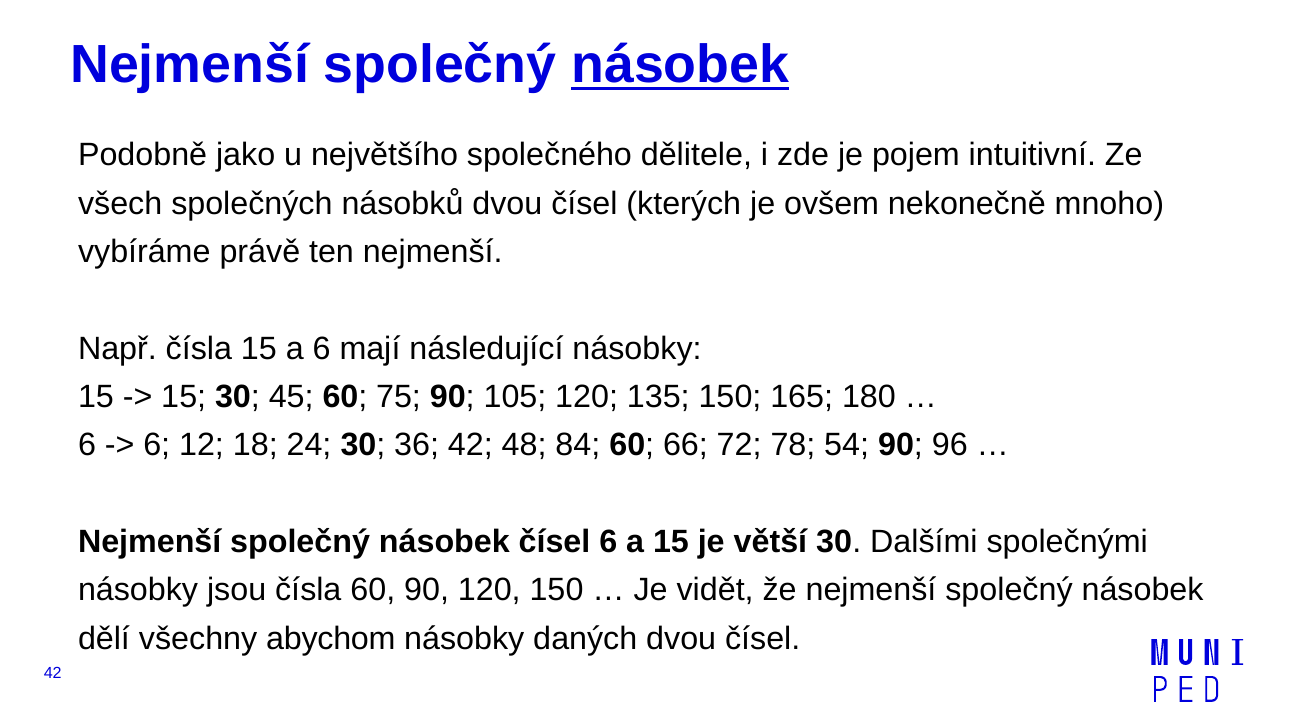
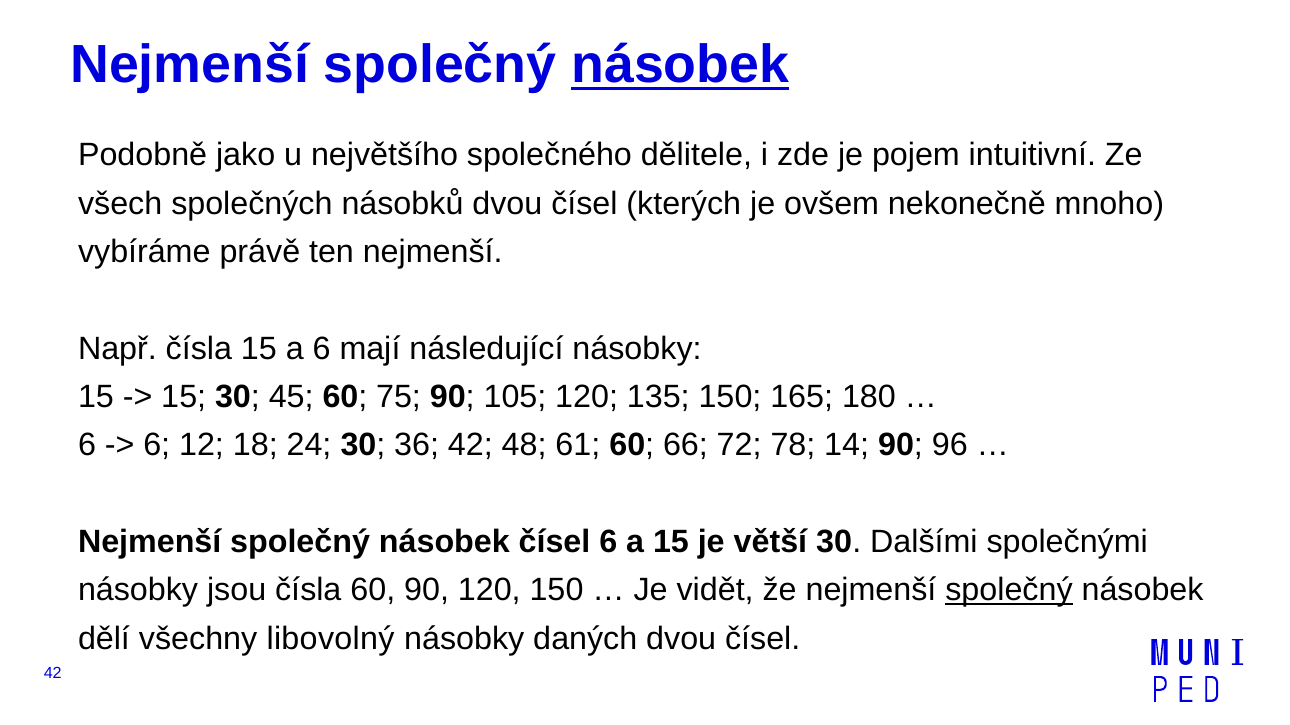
84: 84 -> 61 (578, 445)
54: 54 -> 14 (847, 445)
společný underline: none -> present (1009, 591)
abychom: abychom -> libovolný (331, 639)
